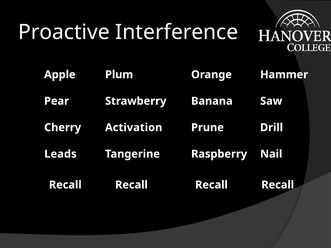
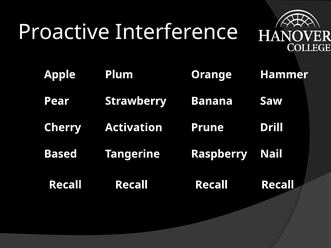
Leads: Leads -> Based (61, 154)
